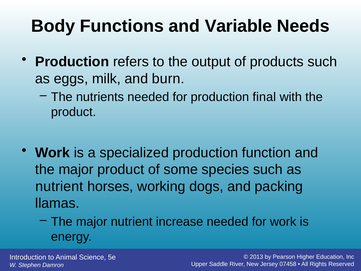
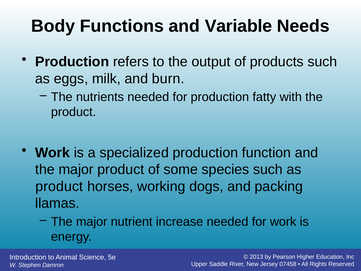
final: final -> fatty (264, 97)
nutrient: nutrient -> product (59, 186)
